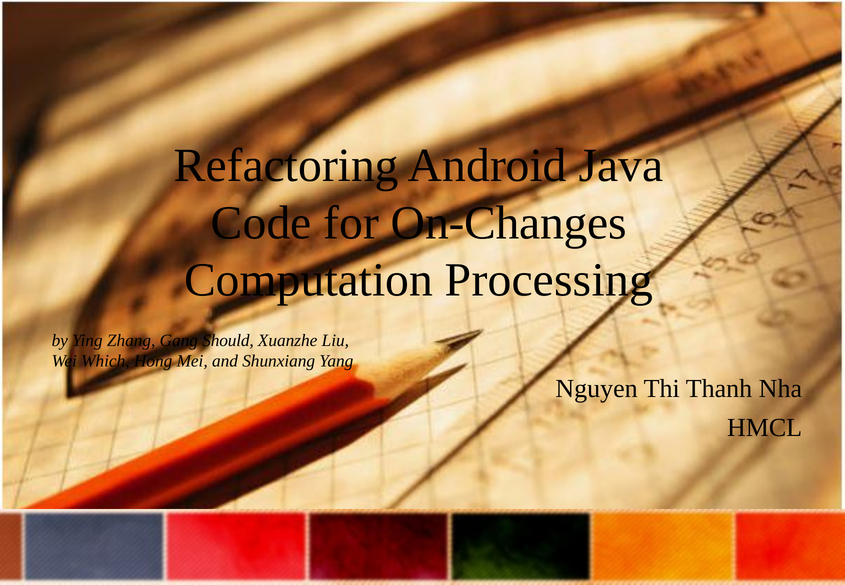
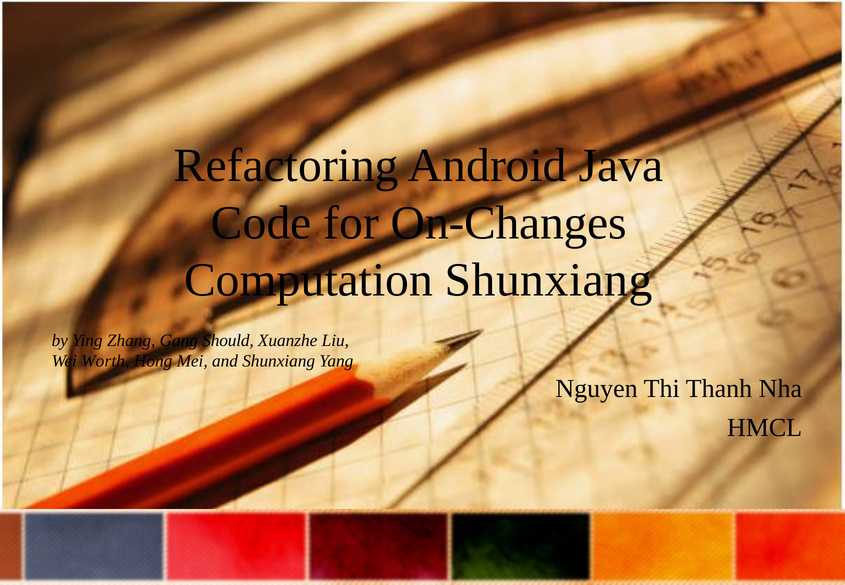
Computation Processing: Processing -> Shunxiang (549, 280)
Which: Which -> Worth (105, 361)
